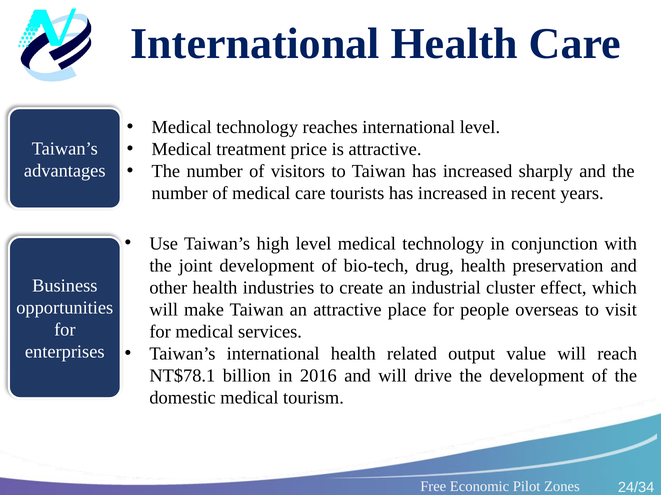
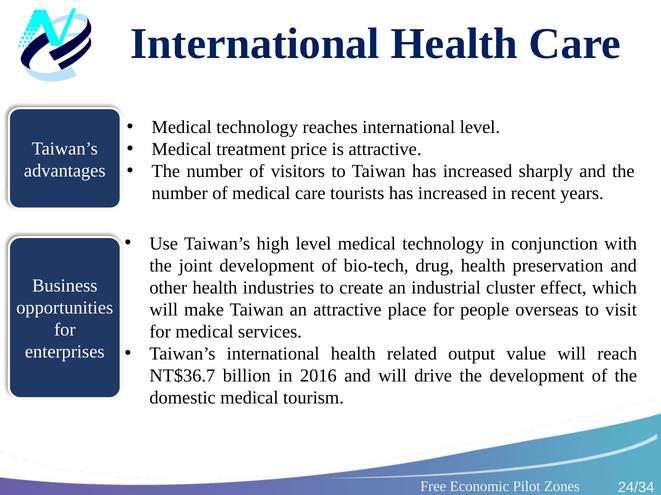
NT$78.1: NT$78.1 -> NT$36.7 (182, 376)
